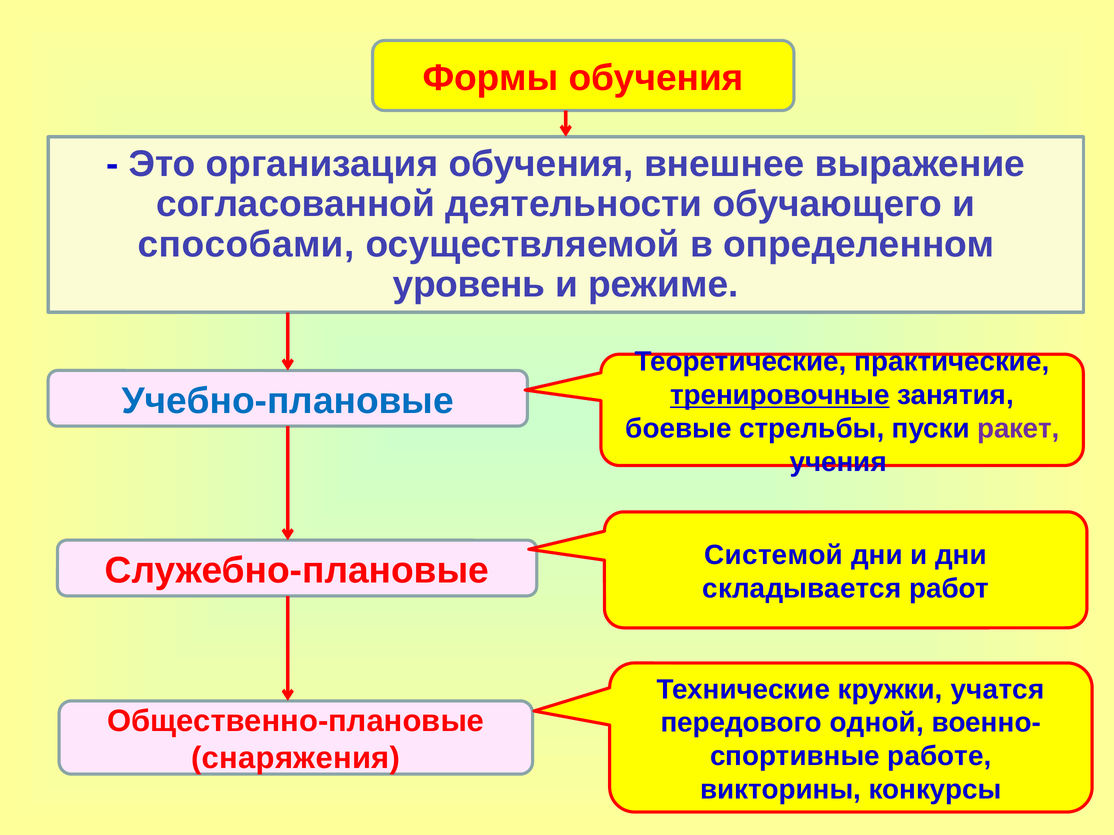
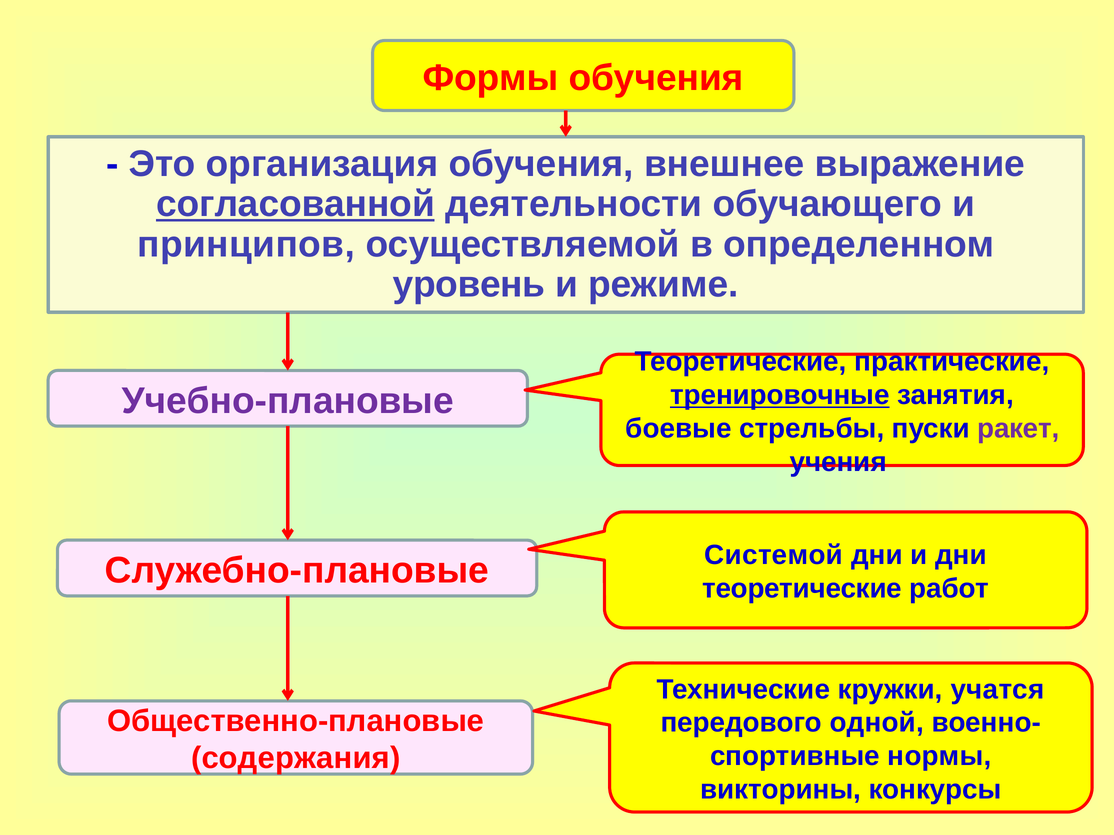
согласованной underline: none -> present (295, 204)
способами: способами -> принципов (246, 244)
Учебно-плановые colour: blue -> purple (288, 401)
складывается: складывается -> теоретические (802, 589)
работе: работе -> нормы (939, 757)
снаряжения: снаряжения -> содержания (296, 759)
